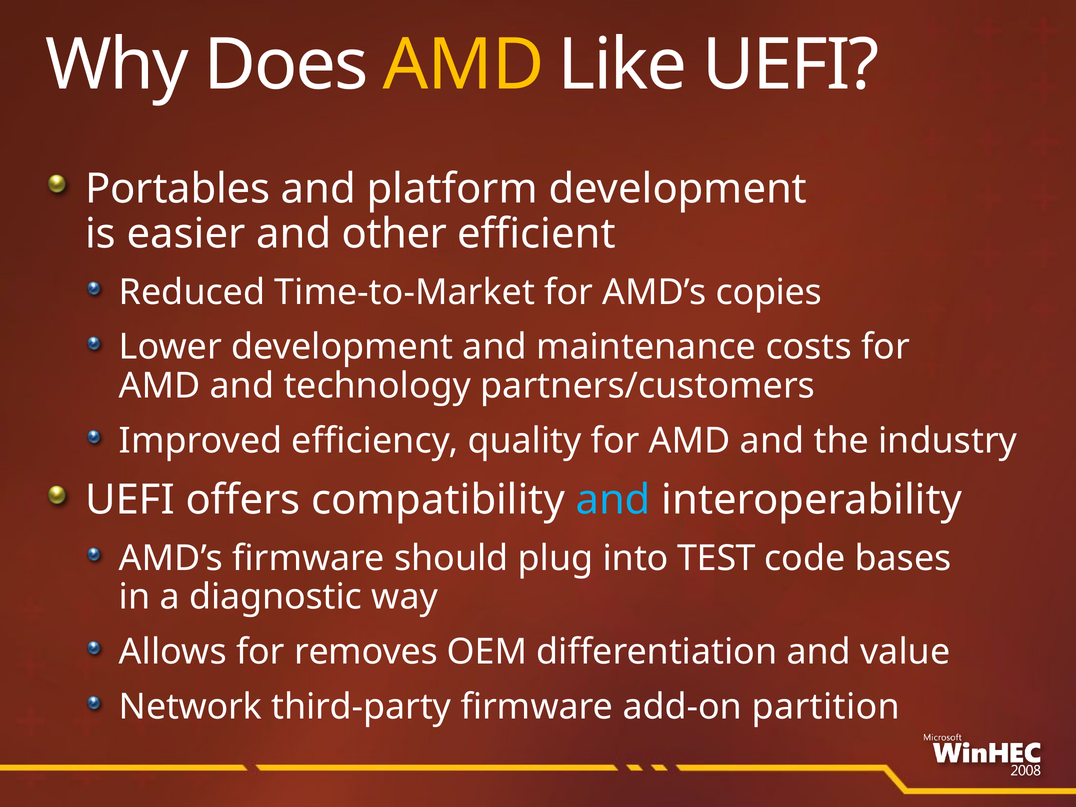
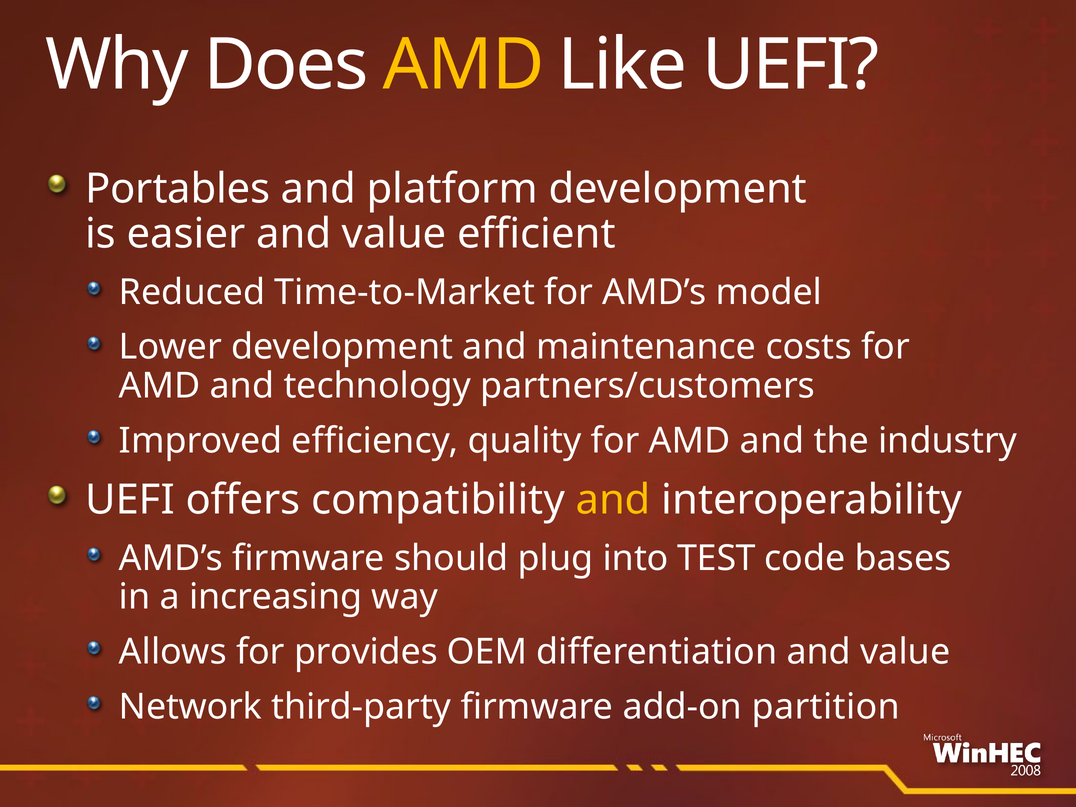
easier and other: other -> value (394, 234)
copies: copies -> model (769, 292)
and colour: light blue -> yellow (613, 500)
diagnostic: diagnostic -> increasing (276, 597)
removes: removes -> provides (366, 652)
